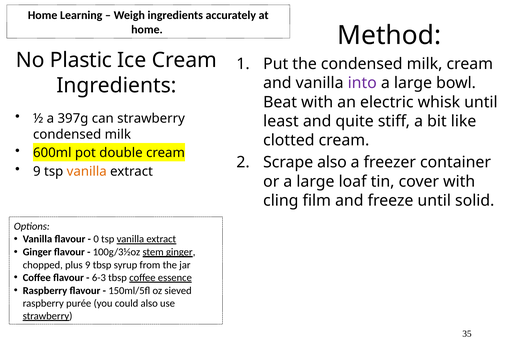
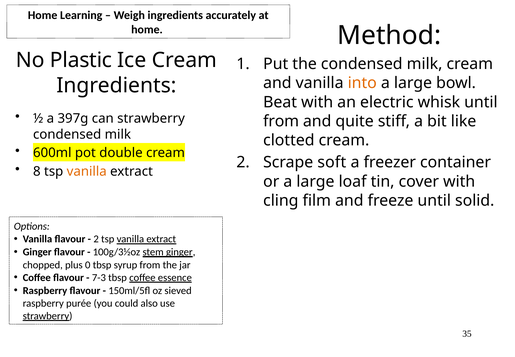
into colour: purple -> orange (362, 83)
least: least -> from (281, 121)
Scrape also: also -> soft (332, 162)
9: 9 -> 8 (37, 171)
0: 0 -> 2 (96, 239)
plus 9: 9 -> 0 (88, 265)
6-3: 6-3 -> 7-3 (99, 277)
